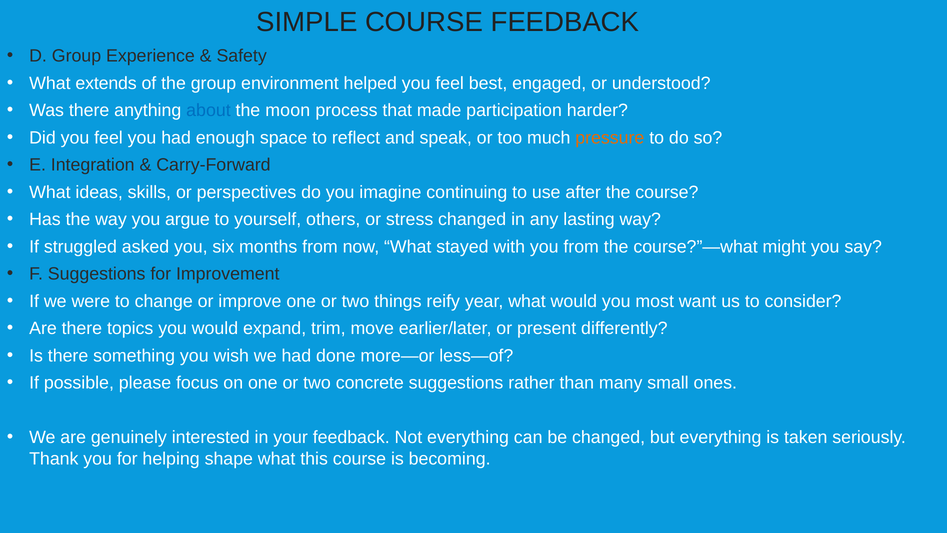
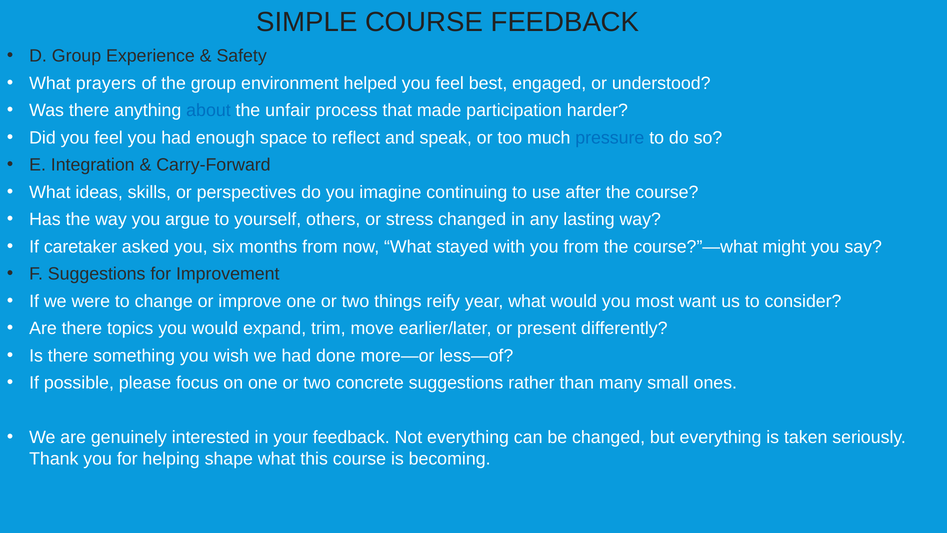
extends: extends -> prayers (106, 83)
moon: moon -> unfair (288, 110)
pressure colour: orange -> blue (610, 138)
struggled: struggled -> caretaker (80, 247)
